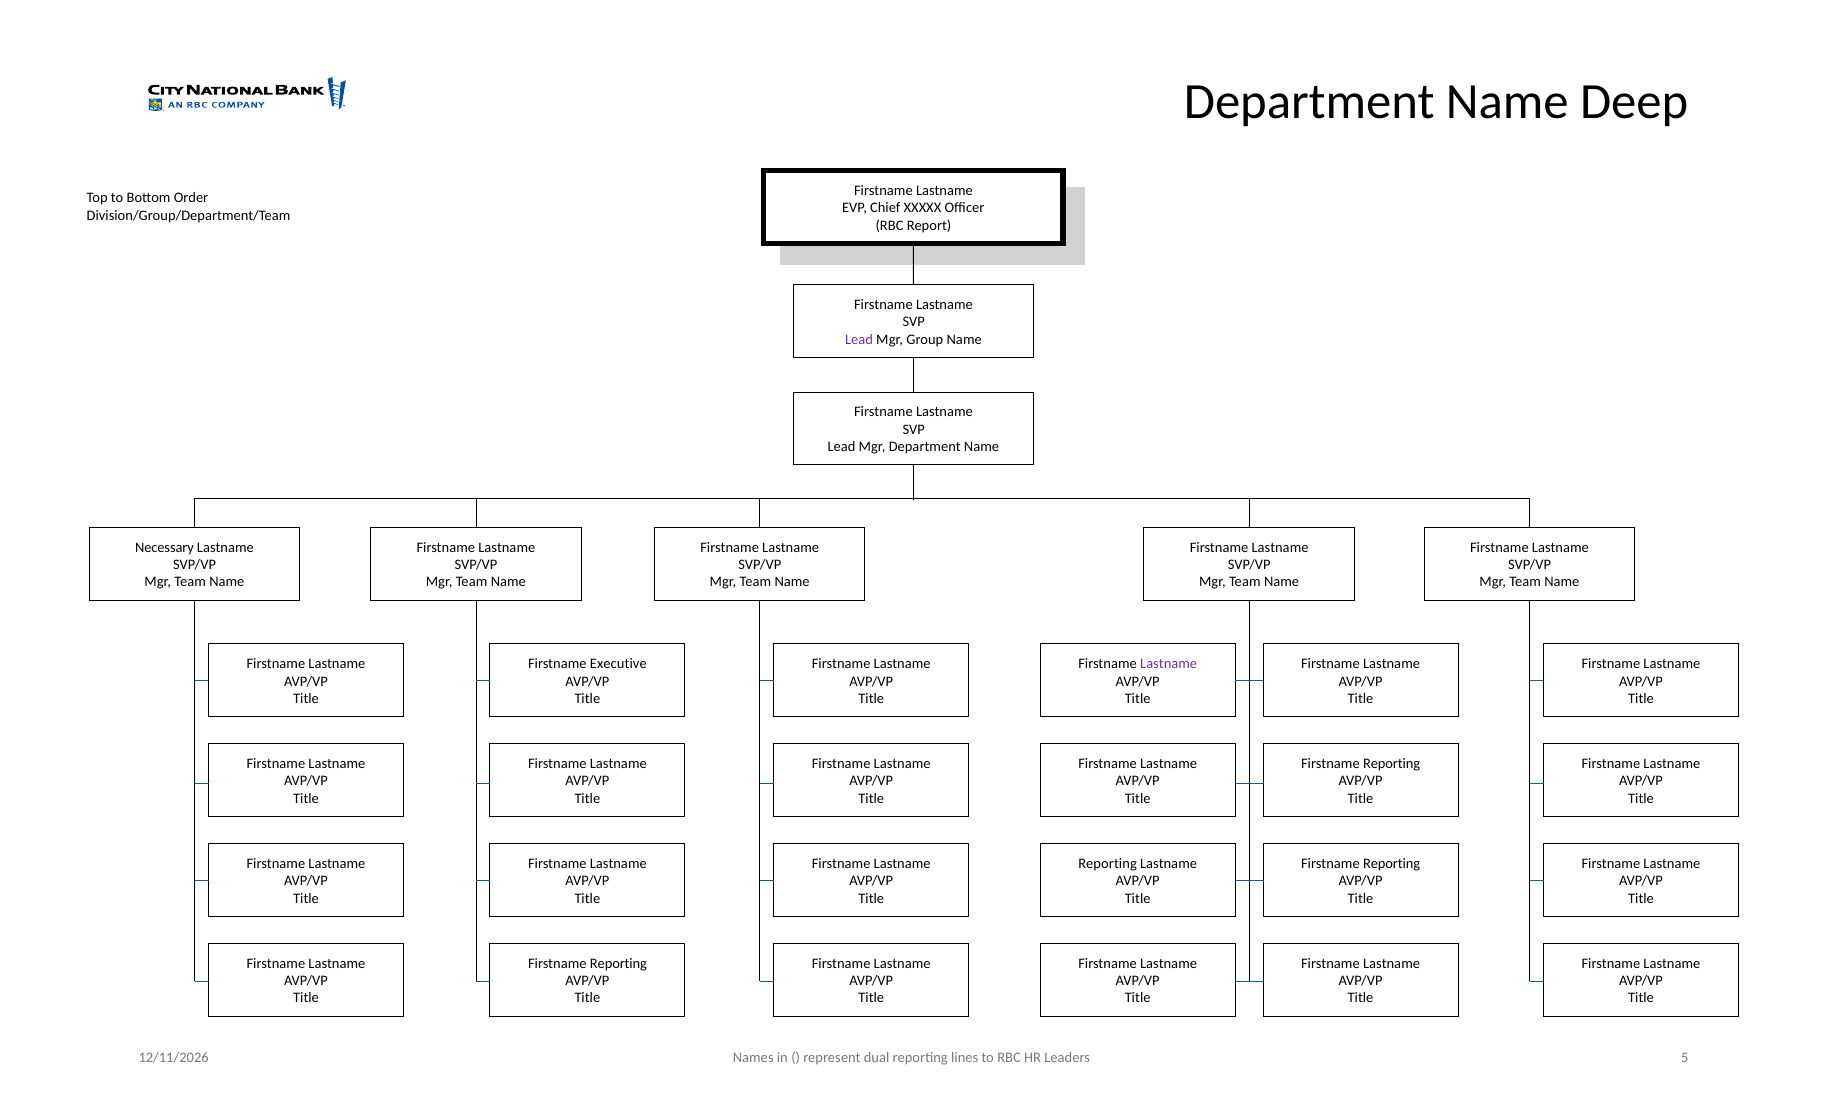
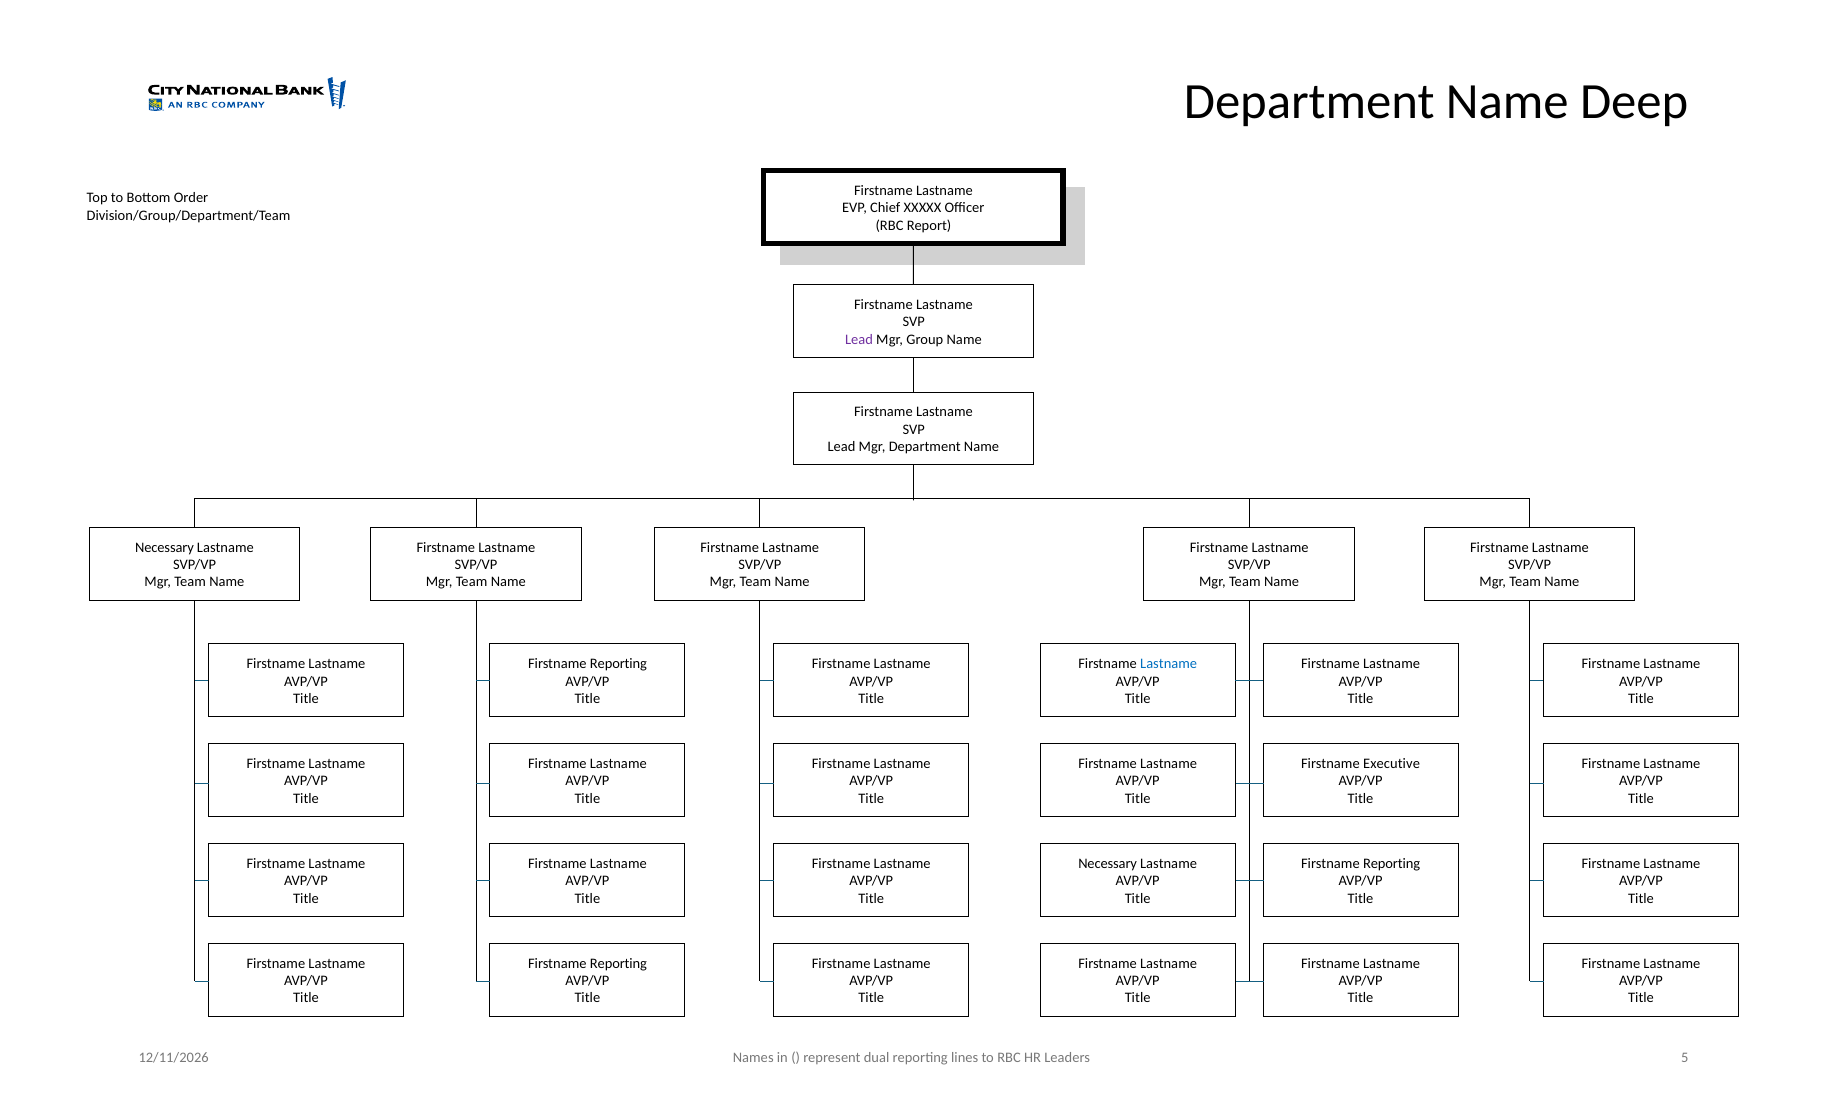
Executive: Executive -> Reporting (618, 664)
Lastname colour: purple -> blue (1169, 664)
Reporting: Reporting -> Executive (1392, 764)
Reporting: Reporting -> Necessary (1108, 864)
